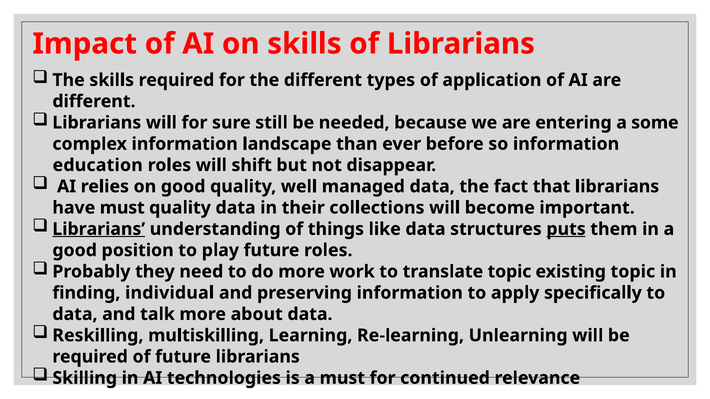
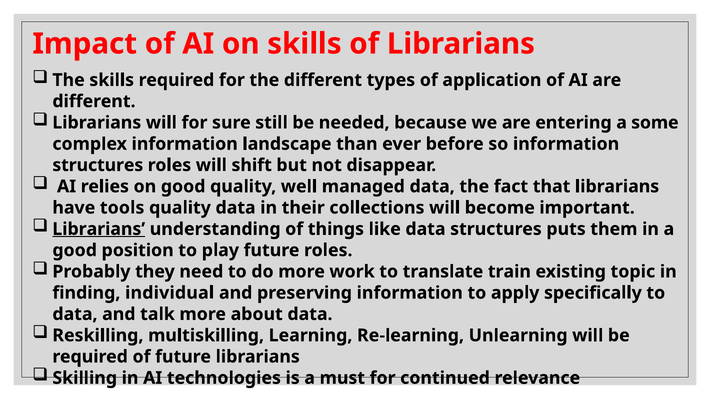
education: education -> structures (98, 165)
have must: must -> tools (122, 208)
puts underline: present -> none (566, 229)
translate topic: topic -> train (509, 272)
